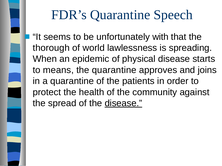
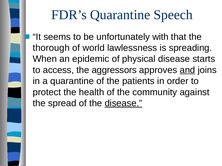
means: means -> access (58, 70)
the quarantine: quarantine -> aggressors (114, 70)
and underline: none -> present (187, 70)
